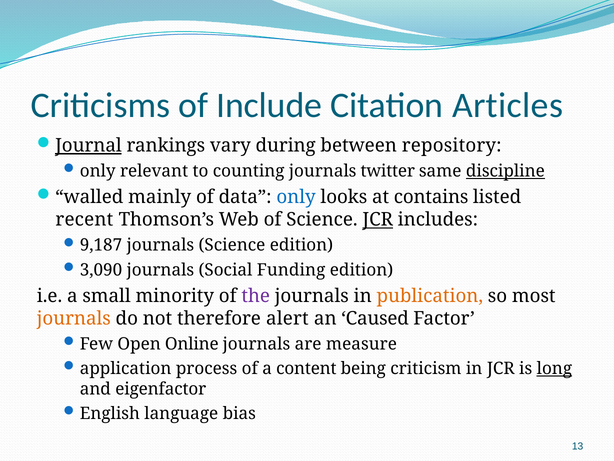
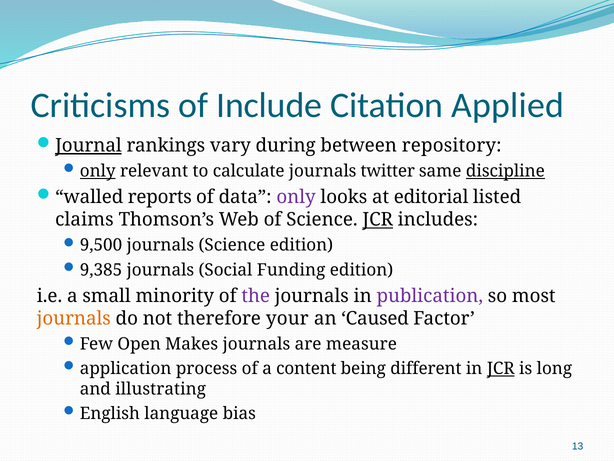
Articles: Articles -> Applied (508, 105)
only underline: none -> present (98, 171)
counting: counting -> calculate (249, 171)
mainly: mainly -> reports (160, 197)
only colour: blue -> purple (296, 197)
contains: contains -> editorial (431, 197)
recent: recent -> claims (84, 220)
9,187: 9,187 -> 9,500 (101, 245)
3,090: 3,090 -> 9,385 (101, 270)
publication colour: orange -> purple (430, 296)
alert: alert -> your (287, 318)
Online: Online -> Makes (192, 344)
criticism: criticism -> different (426, 368)
JCR underline: none -> present (501, 368)
long underline: present -> none (554, 368)
eigenfactor: eigenfactor -> illustrating (161, 389)
